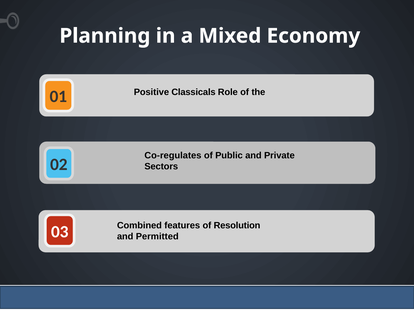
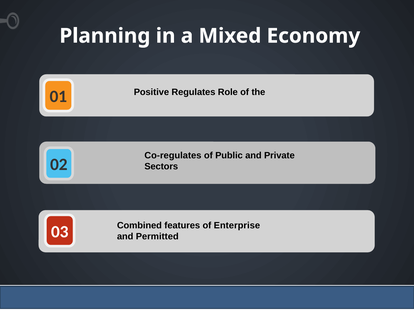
Classicals: Classicals -> Regulates (193, 92)
Resolution: Resolution -> Enterprise (237, 226)
